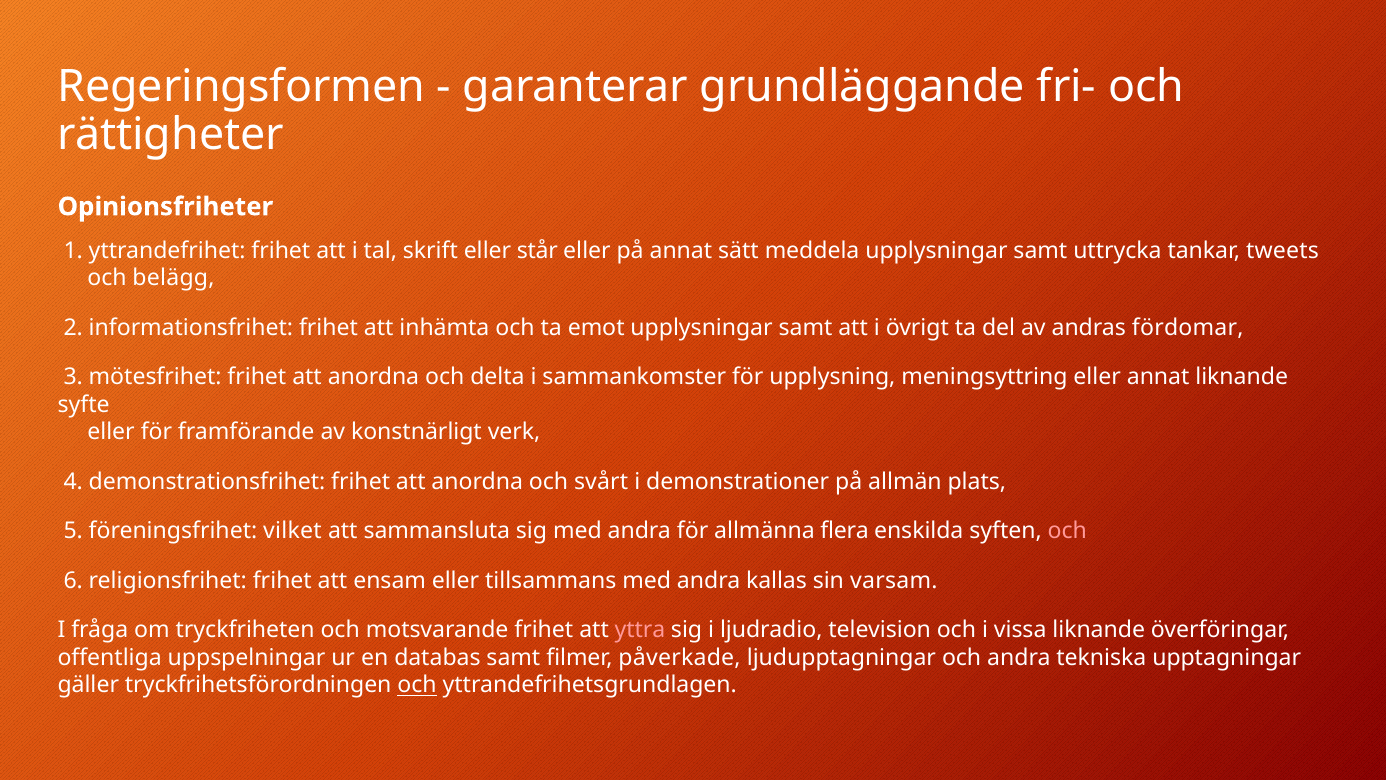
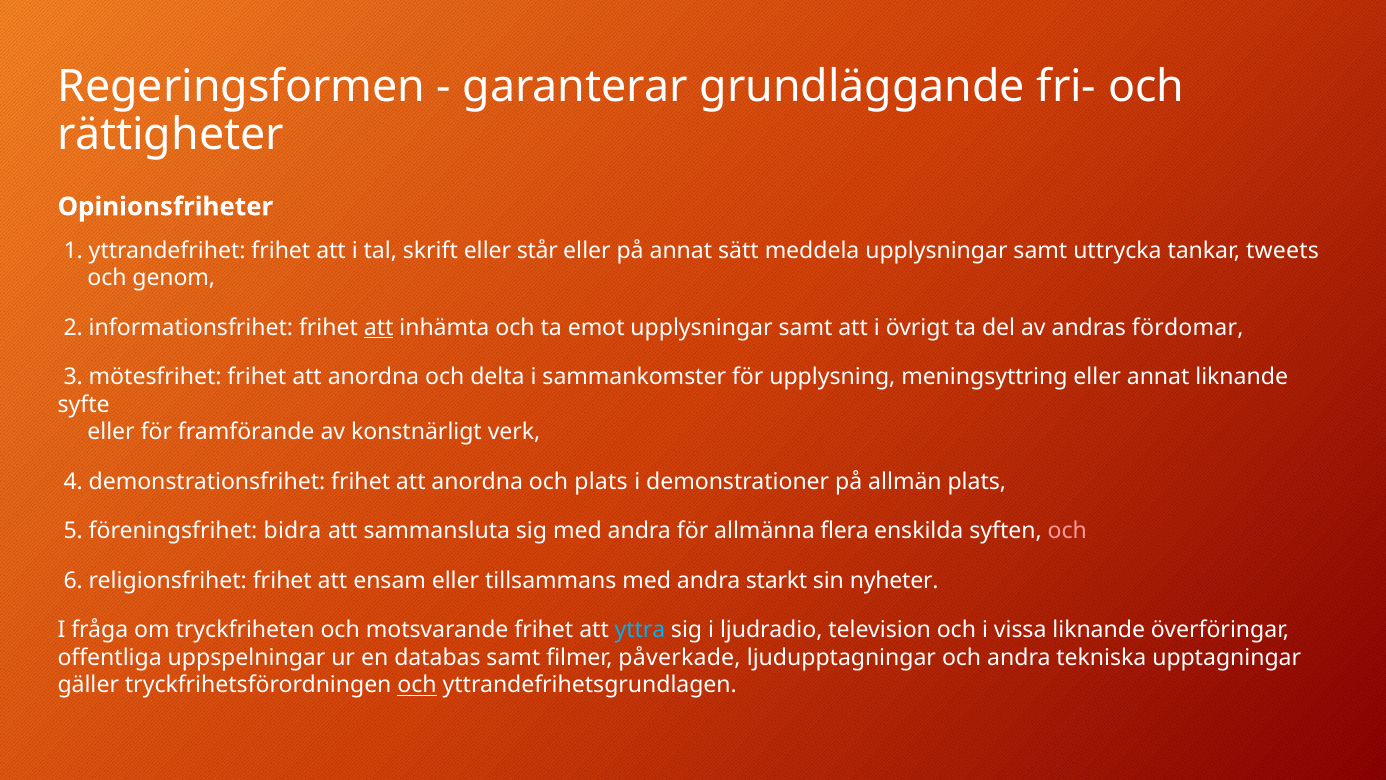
belägg: belägg -> genom (174, 278)
att underline: none -> present (379, 327)
och svårt: svårt -> plats (601, 481)
vilket: vilket -> bidra (292, 531)
kallas: kallas -> starkt (777, 580)
varsam: varsam -> nyheter (894, 580)
yttra colour: pink -> light blue (640, 630)
